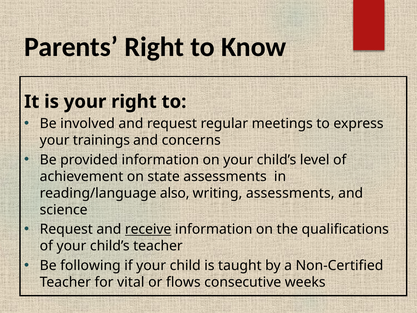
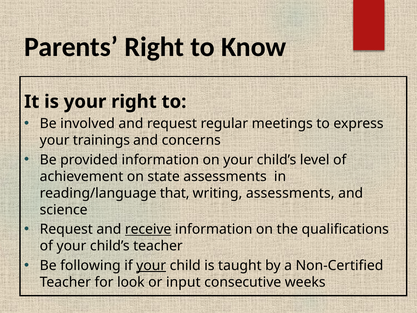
also: also -> that (175, 193)
your underline: none -> present (151, 265)
vital: vital -> look (131, 282)
flows: flows -> input (183, 282)
